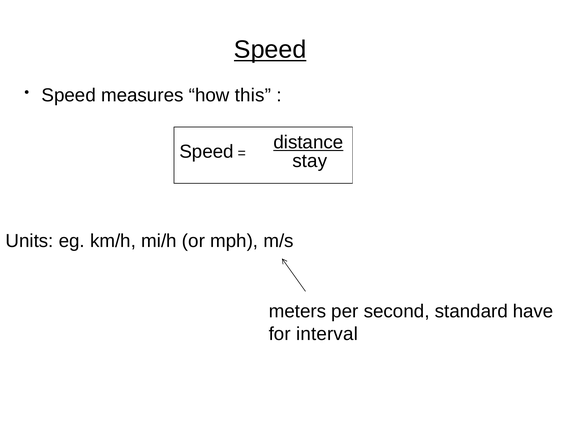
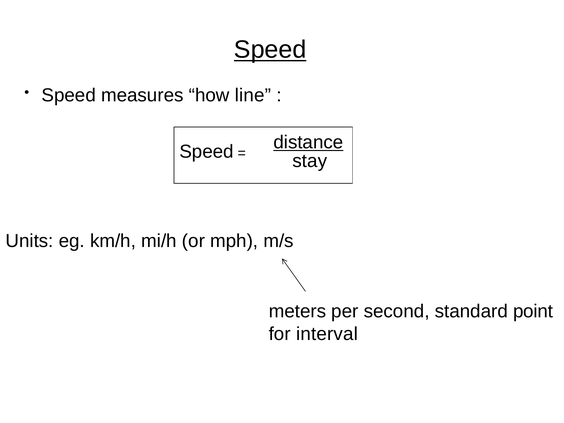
this: this -> line (253, 95)
have: have -> point (533, 311)
